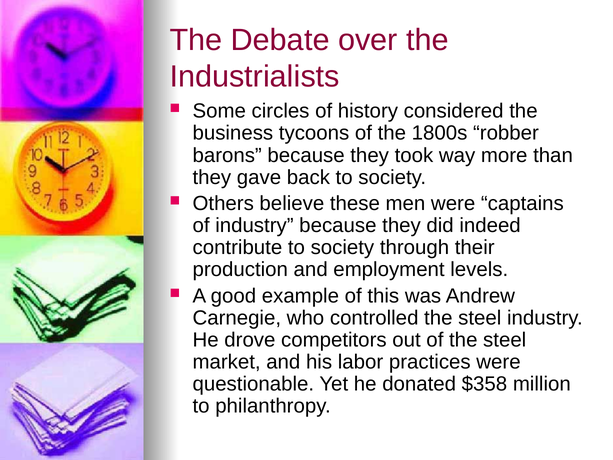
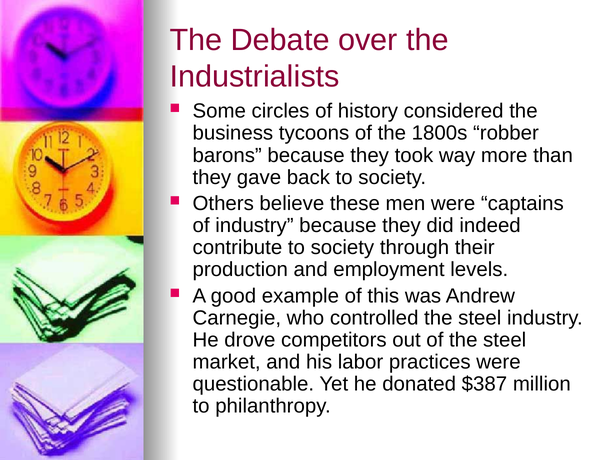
$358: $358 -> $387 (484, 384)
